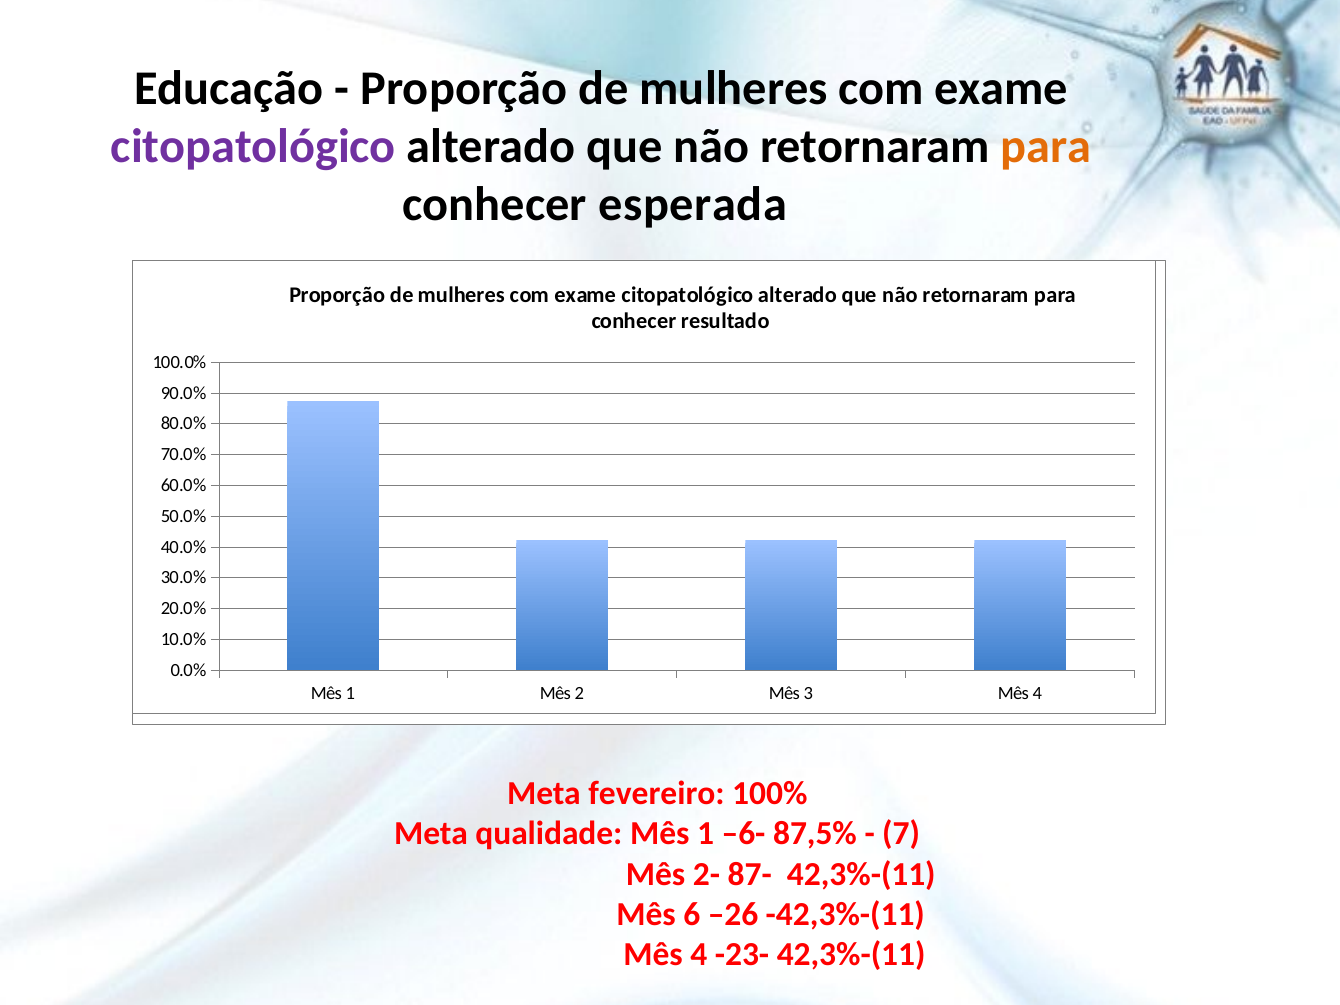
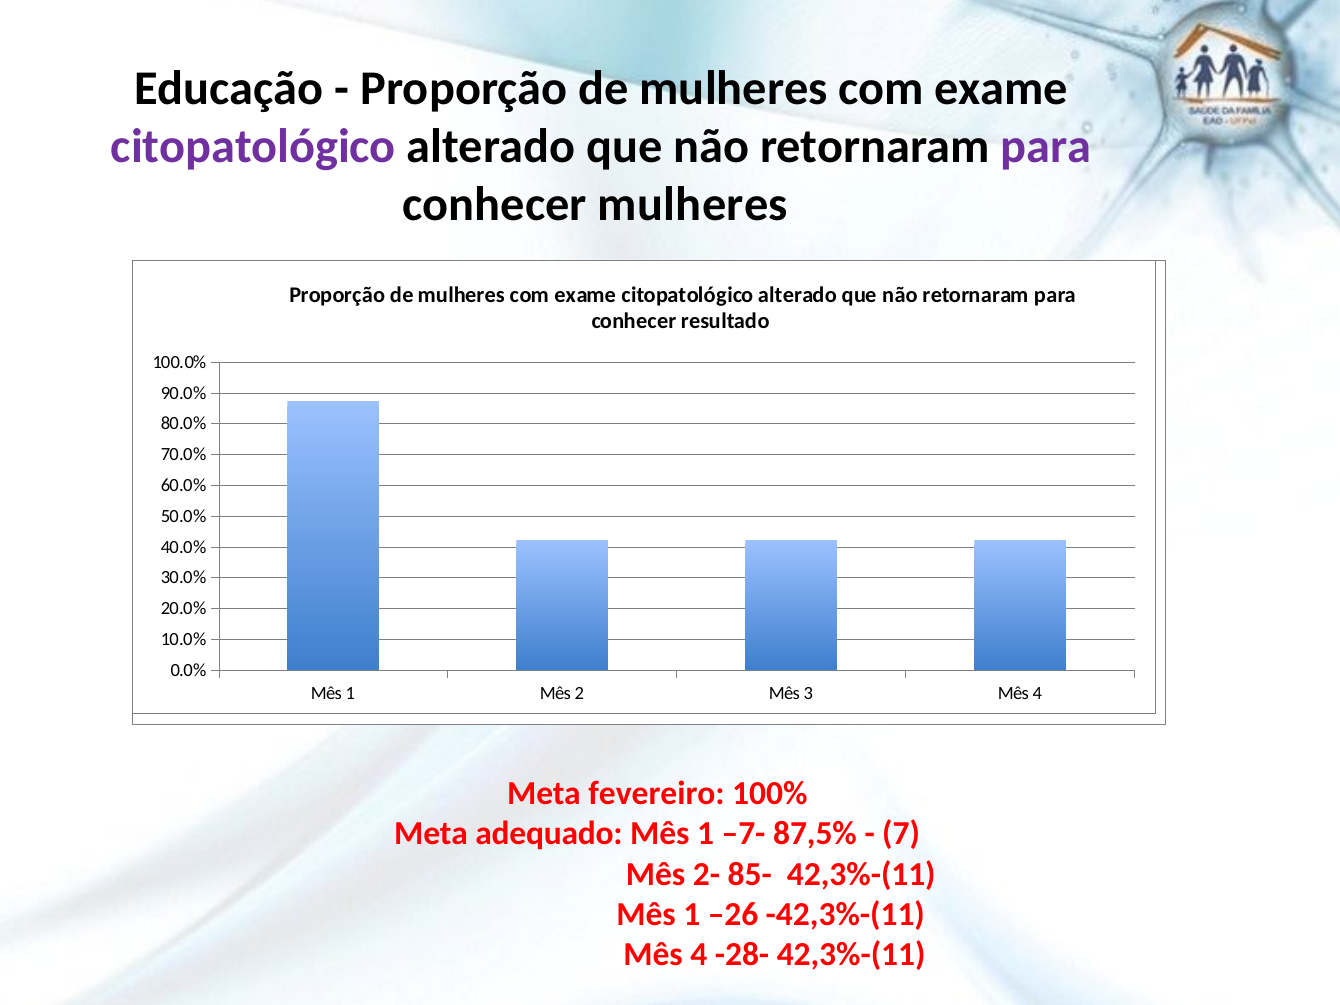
para colour: orange -> purple (1046, 147)
conhecer esperada: esperada -> mulheres (693, 205)
qualidade: qualidade -> adequado (549, 834)
–6-: –6- -> –7- (744, 834)
87-: 87- -> 85- (750, 874)
6: 6 -> 1 (692, 914)
-23-: -23- -> -28- (742, 954)
